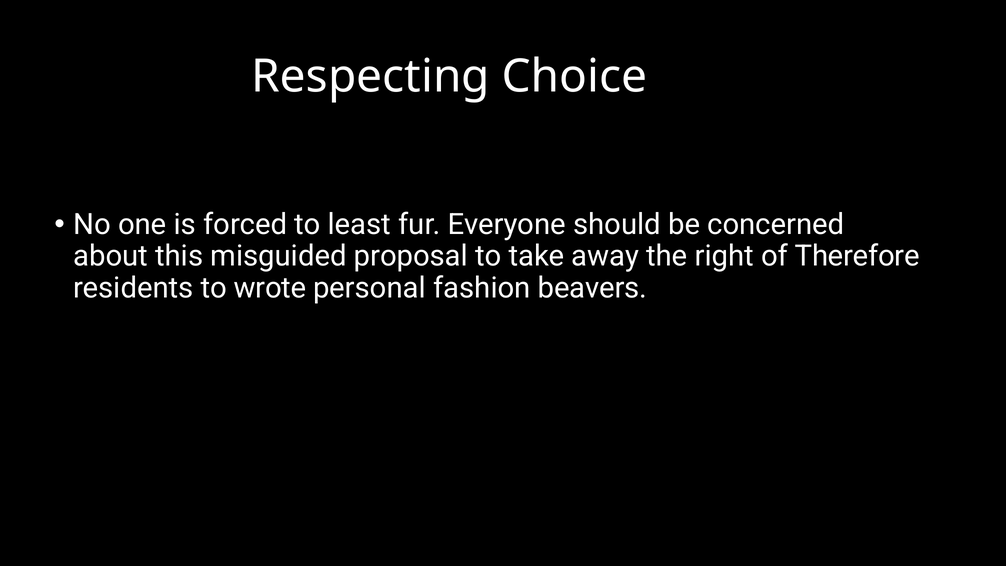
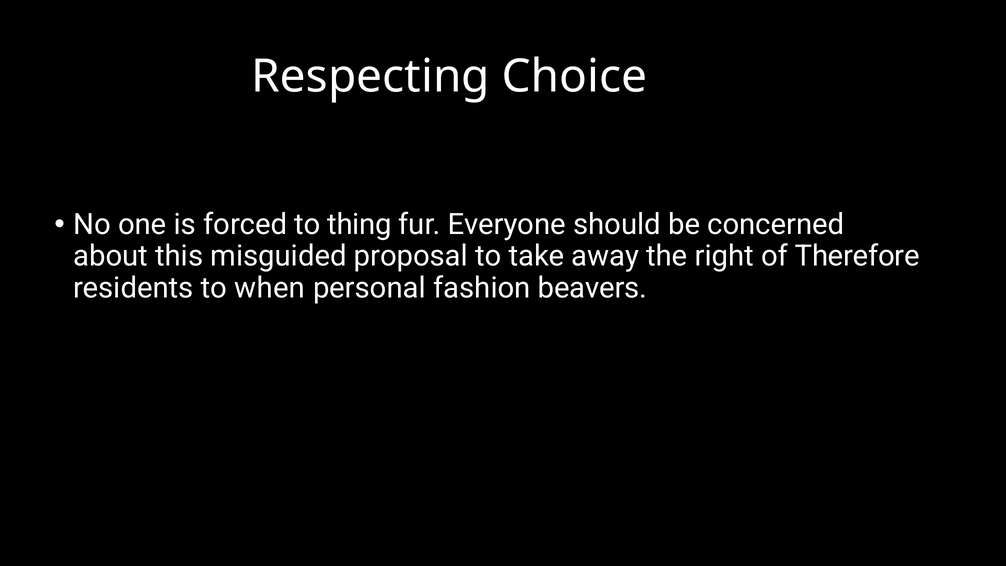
least: least -> thing (359, 225)
wrote: wrote -> when (270, 288)
